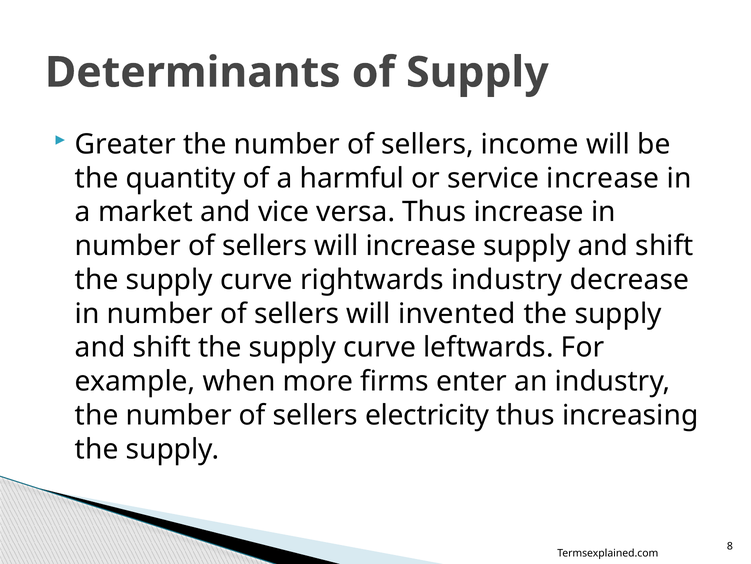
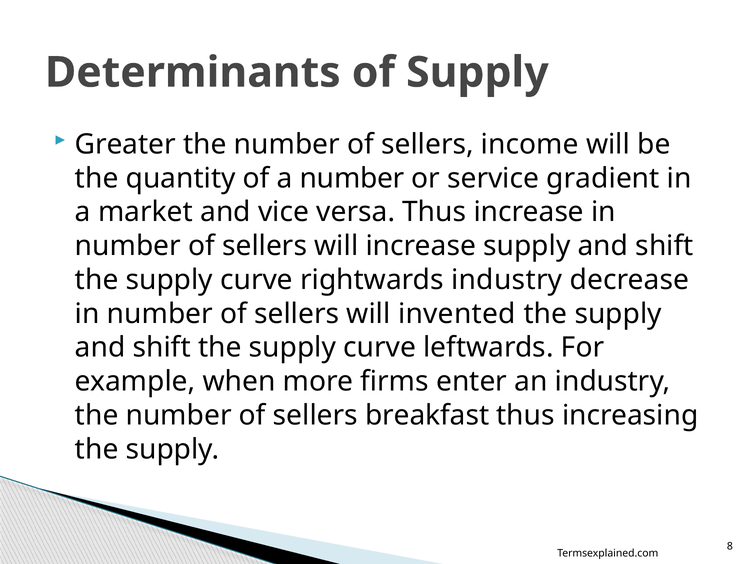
a harmful: harmful -> number (352, 178)
service increase: increase -> gradient (603, 178)
electricity: electricity -> breakfast (427, 415)
